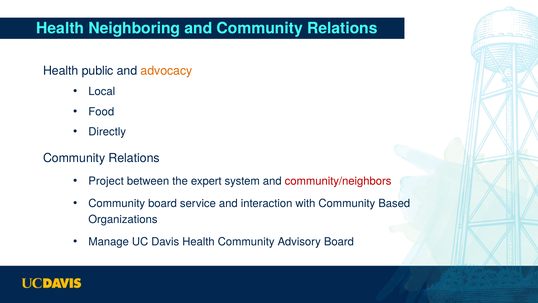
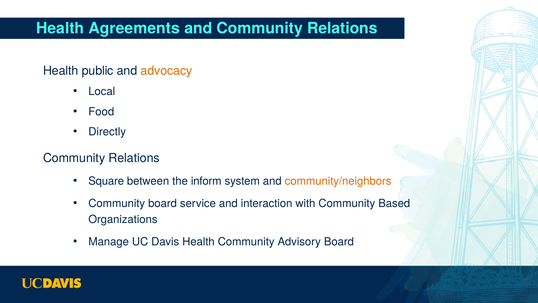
Neighboring: Neighboring -> Agreements (134, 28)
Project: Project -> Square (106, 181)
expert: expert -> inform (206, 181)
community/neighbors colour: red -> orange (338, 181)
